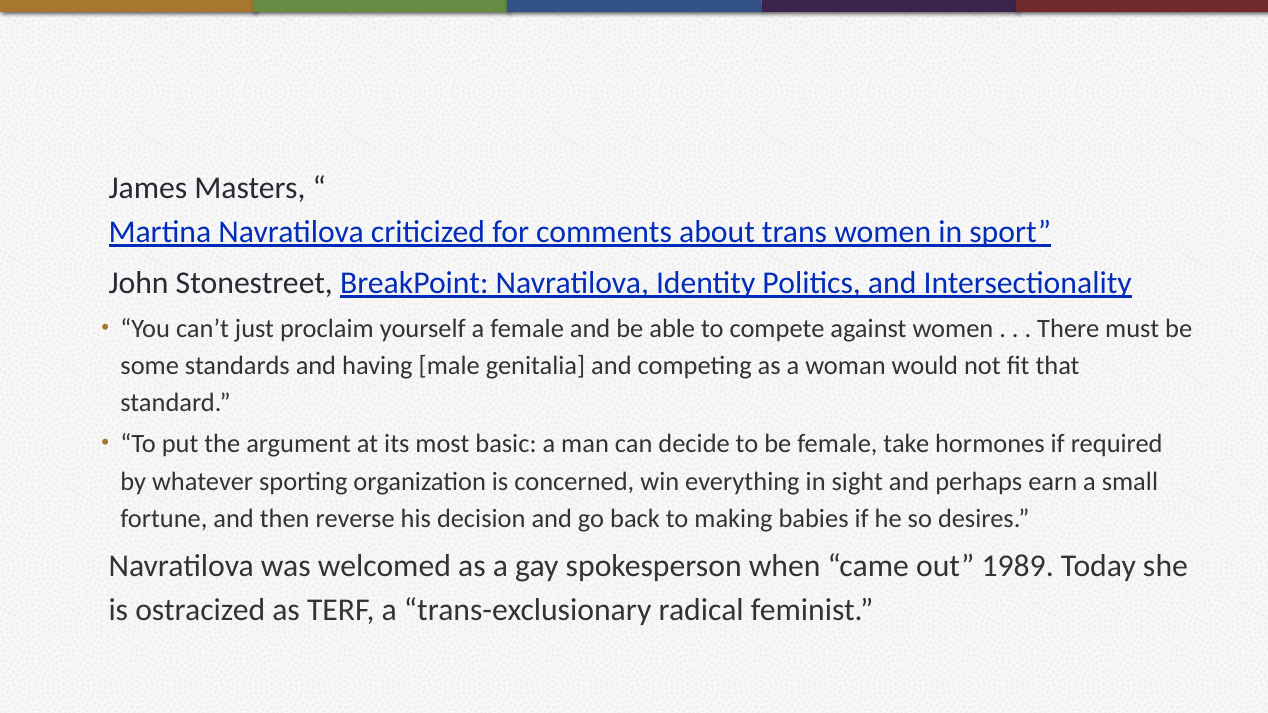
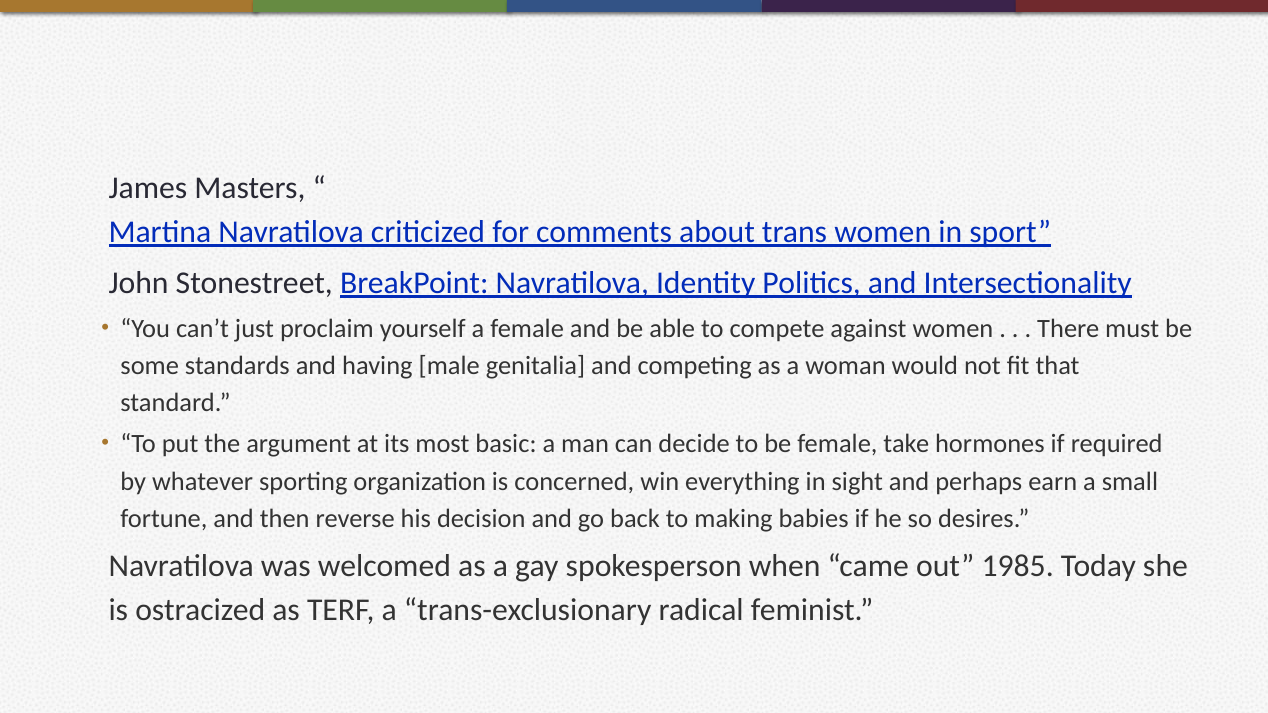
1989: 1989 -> 1985 (1018, 566)
